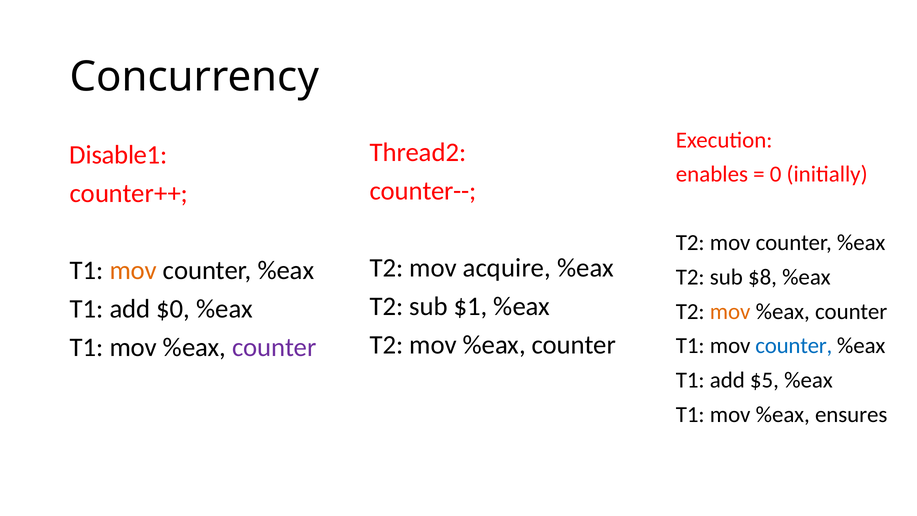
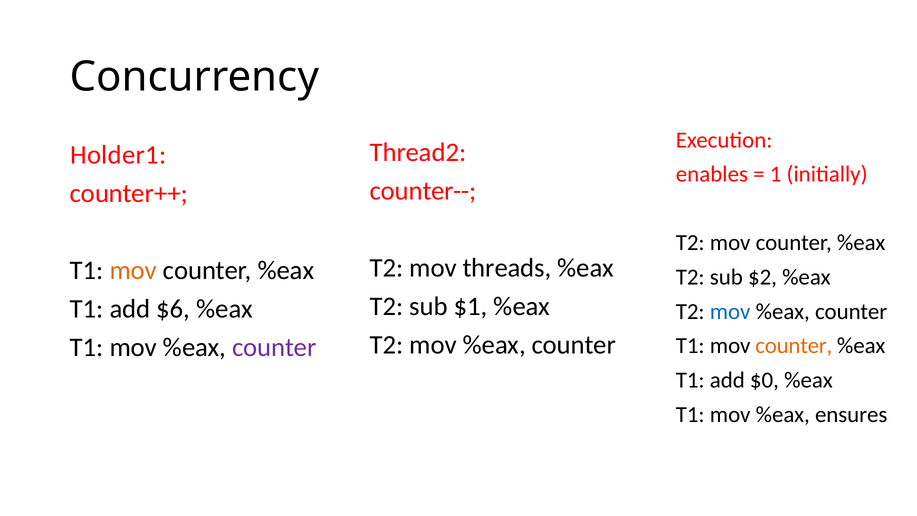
Disable1: Disable1 -> Holder1 (118, 155)
0: 0 -> 1 (776, 174)
acquire: acquire -> threads (507, 268)
$8: $8 -> $2 (762, 277)
$0: $0 -> $6 (173, 309)
mov colour: orange -> blue (730, 311)
counter colour: blue -> orange (794, 346)
$5: $5 -> $0 (764, 380)
